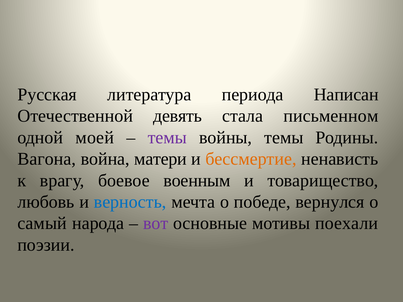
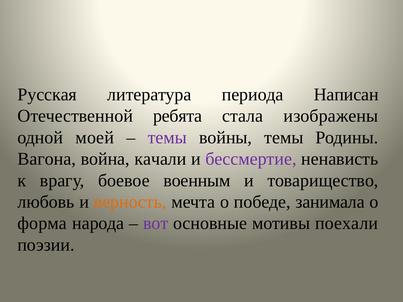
девять: девять -> ребята (178, 116)
письменном: письменном -> изображены (331, 116)
матери: матери -> качали (160, 159)
бессмертие colour: orange -> purple (251, 159)
верность colour: blue -> orange (130, 202)
вернулся: вернулся -> занимала (330, 202)
самый: самый -> форма (42, 224)
